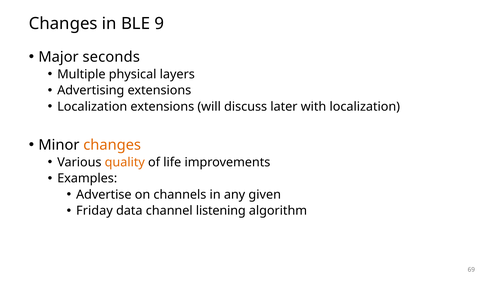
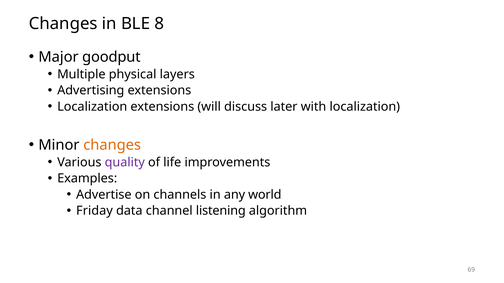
9: 9 -> 8 (159, 24)
seconds: seconds -> goodput (111, 57)
quality colour: orange -> purple (125, 162)
given: given -> world (265, 195)
